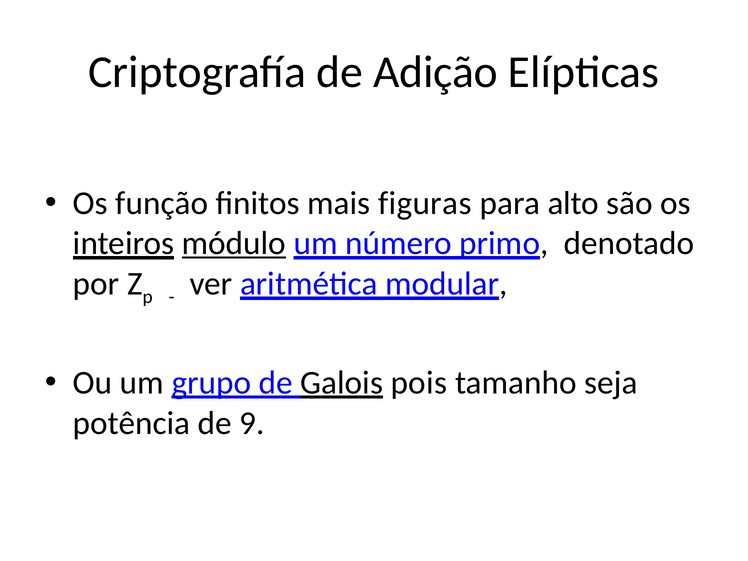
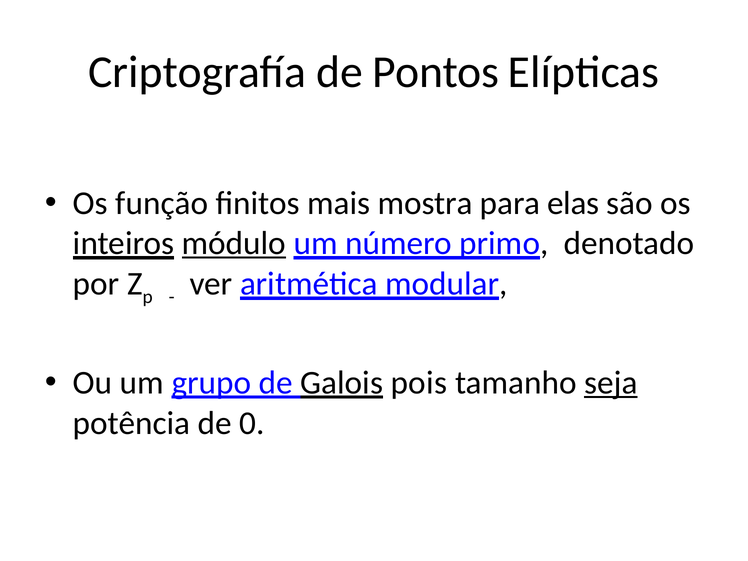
Adição: Adição -> Pontos (436, 72)
figuras: figuras -> mostra (425, 203)
alto: alto -> elas (573, 203)
seja underline: none -> present (611, 383)
9: 9 -> 0 (252, 423)
